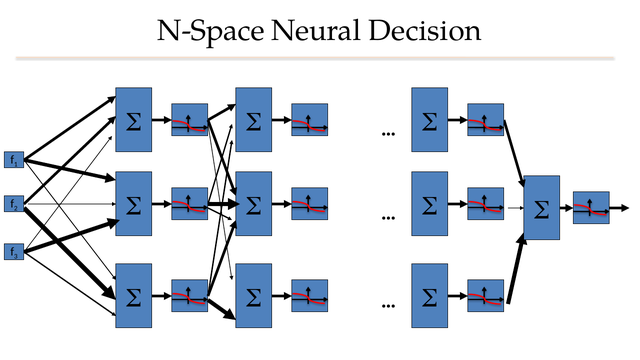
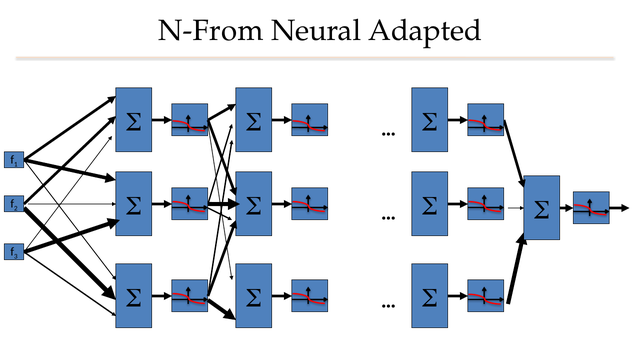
N-Space: N-Space -> N-From (211, 31)
Decision: Decision -> Adapted (425, 31)
